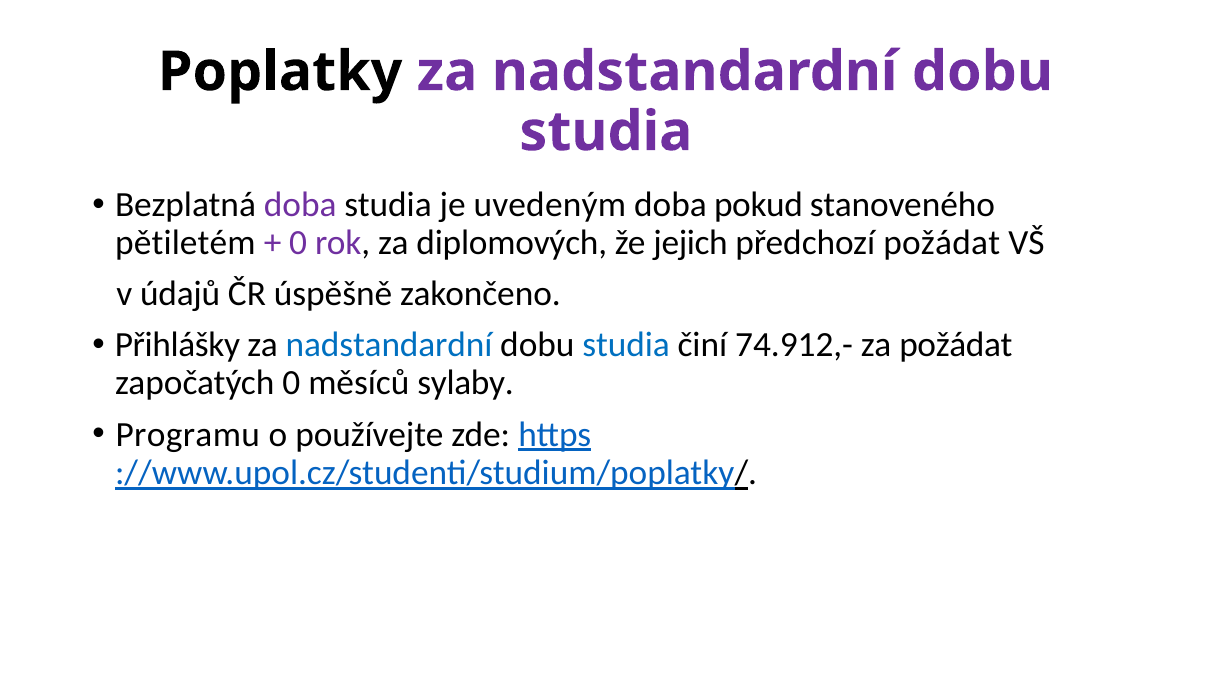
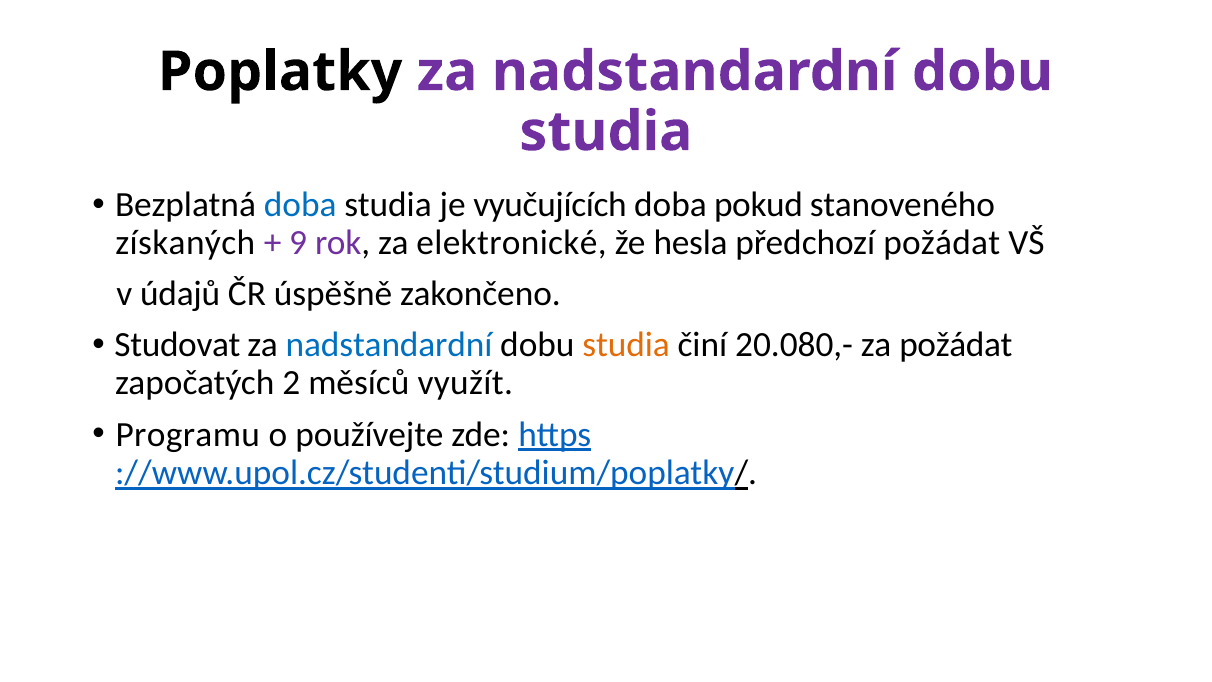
doba colour: purple -> blue (300, 205)
uvedeným: uvedeným -> vyučujících (550, 205)
pětiletém: pětiletém -> získaných (185, 243)
0: 0 -> 9 (298, 243)
diplomových: diplomových -> elektronické (512, 243)
jejich: jejich -> hesla (691, 243)
Přihlášky: Přihlášky -> Studovat (177, 345)
studia colour: blue -> orange (626, 345)
74.912,-: 74.912,- -> 20.080,- (794, 345)
započatých 0: 0 -> 2 (291, 383)
sylaby: sylaby -> využít (465, 383)
